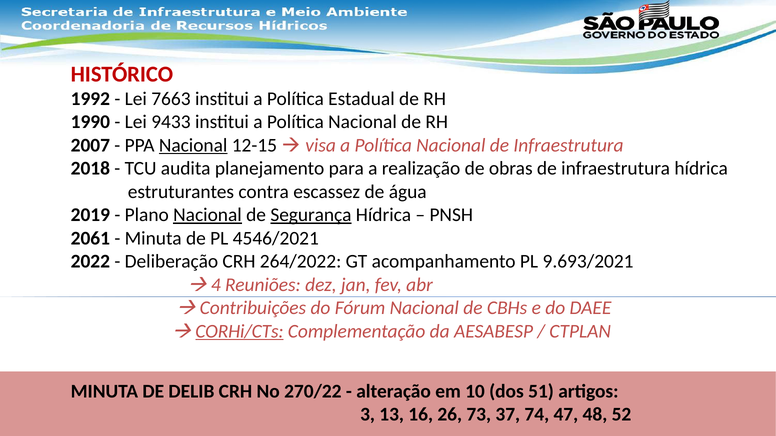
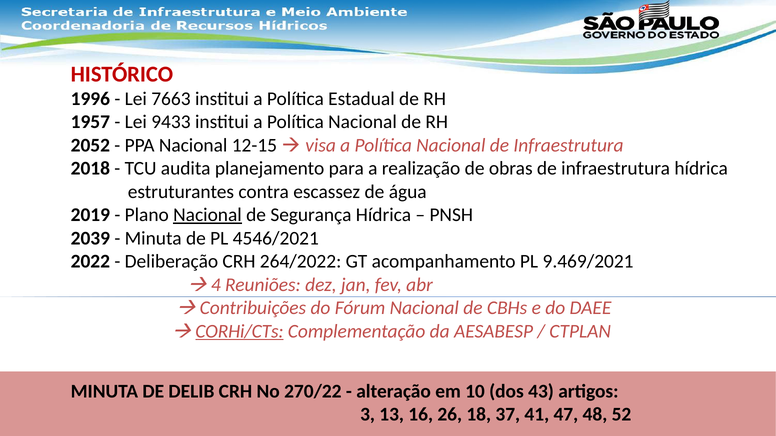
1992: 1992 -> 1996 (90, 99)
1990: 1990 -> 1957 (90, 122)
2007: 2007 -> 2052 (90, 145)
Nacional underline: present -> none (193, 145)
Segurança underline: present -> none (311, 215)
2061: 2061 -> 2039 (90, 238)
9.693/2021: 9.693/2021 -> 9.469/2021 (588, 262)
51: 51 -> 43 (541, 392)
73: 73 -> 18 (479, 415)
74: 74 -> 41 (537, 415)
